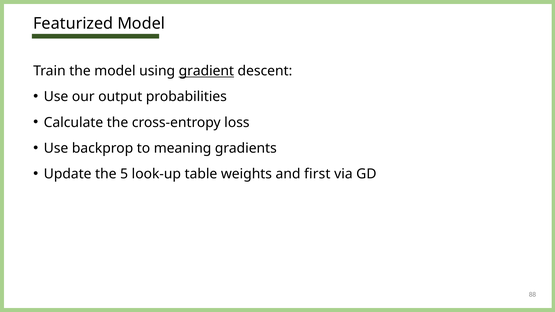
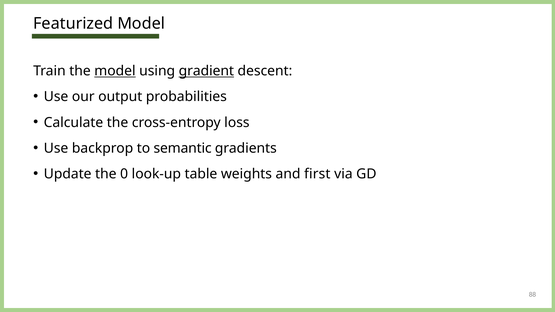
model underline: none -> present (115, 71)
meaning: meaning -> semantic (183, 148)
5: 5 -> 0 (124, 174)
